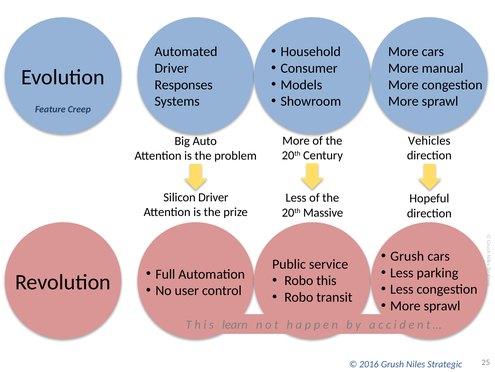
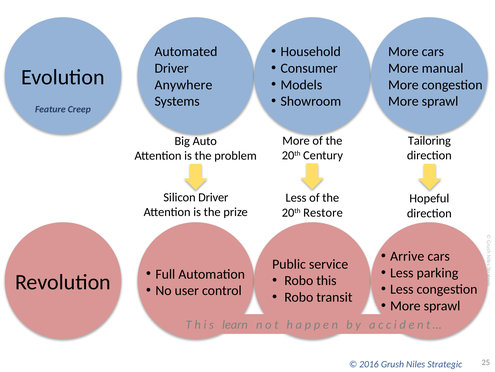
Responses: Responses -> Anywhere (183, 85)
Vehicles: Vehicles -> Tailoring (429, 140)
Massive: Massive -> Restore (323, 212)
Grush: Grush -> Arrive (407, 256)
